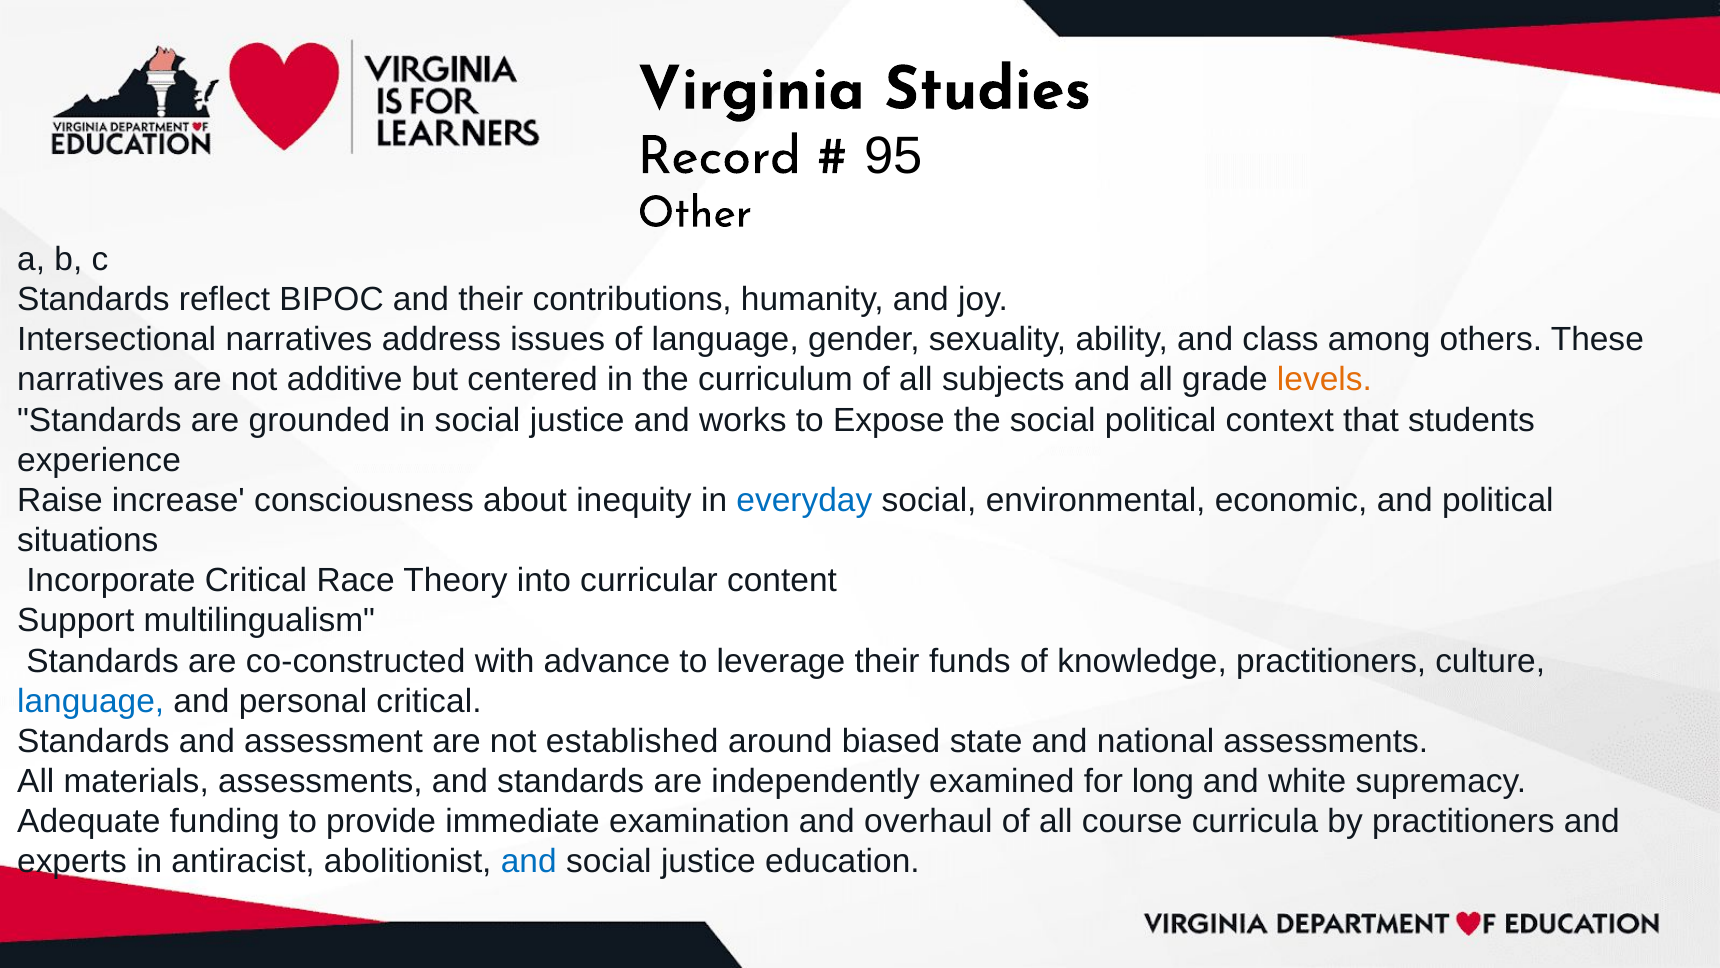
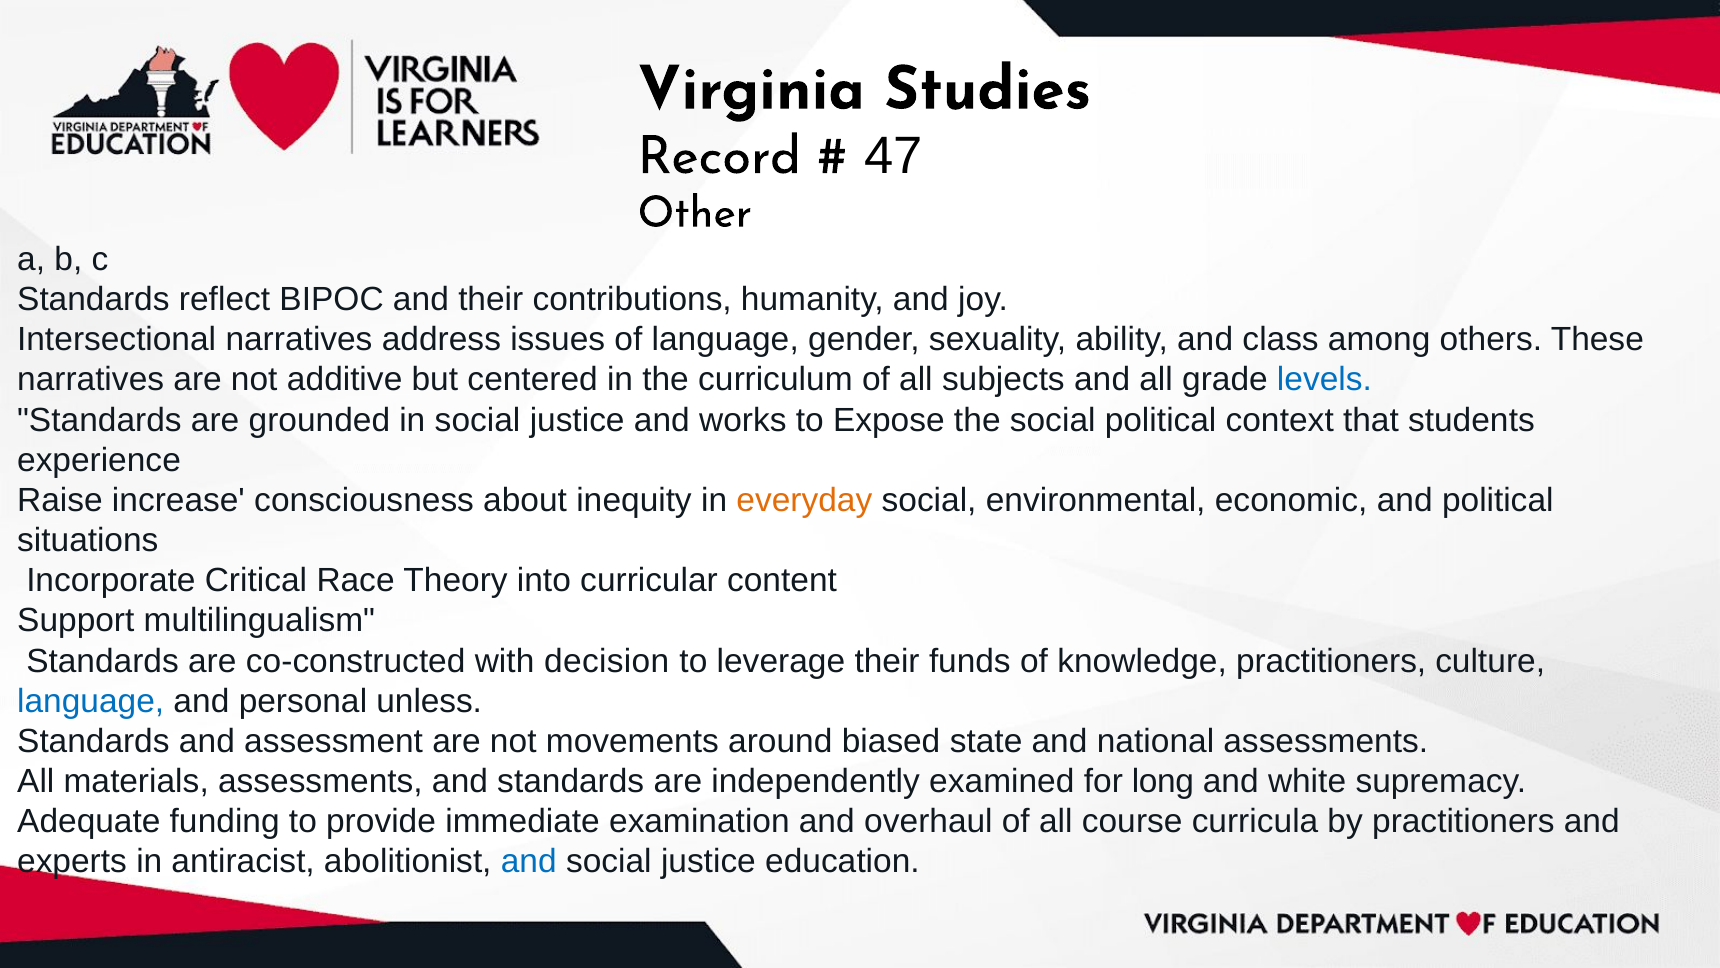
95: 95 -> 47 (894, 156)
levels colour: orange -> blue (1324, 380)
everyday colour: blue -> orange (804, 500)
advance: advance -> decision (607, 661)
personal critical: critical -> unless (429, 701)
established: established -> movements (632, 741)
